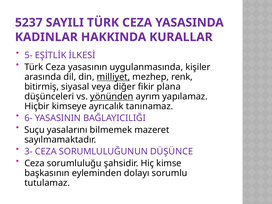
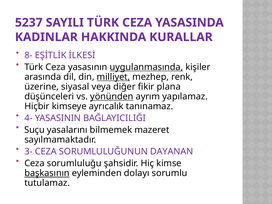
5-: 5- -> 8- (28, 55)
uygulanmasında underline: none -> present (146, 67)
bitirmiş: bitirmiş -> üzerine (42, 87)
6-: 6- -> 4- (28, 118)
DÜŞÜNCE: DÜŞÜNCE -> DAYANAN (172, 152)
başkasının underline: none -> present (47, 173)
